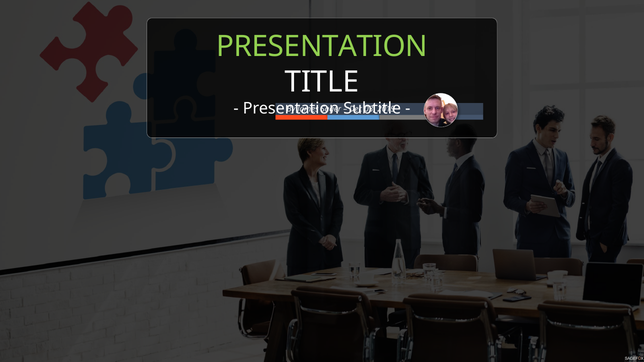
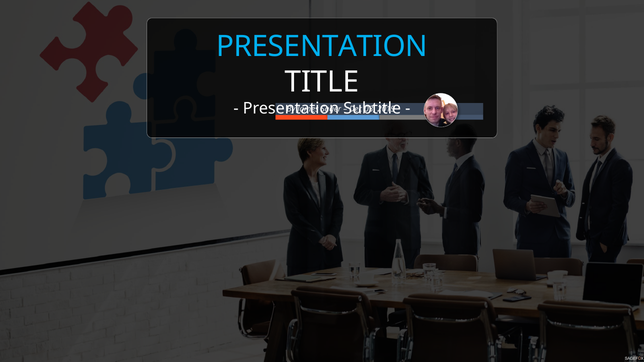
PRESENTATION colour: light green -> light blue (322, 47)
